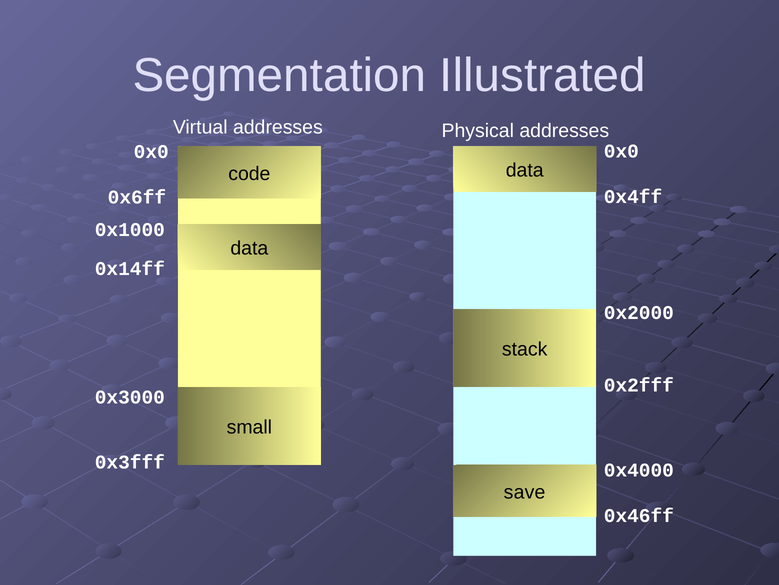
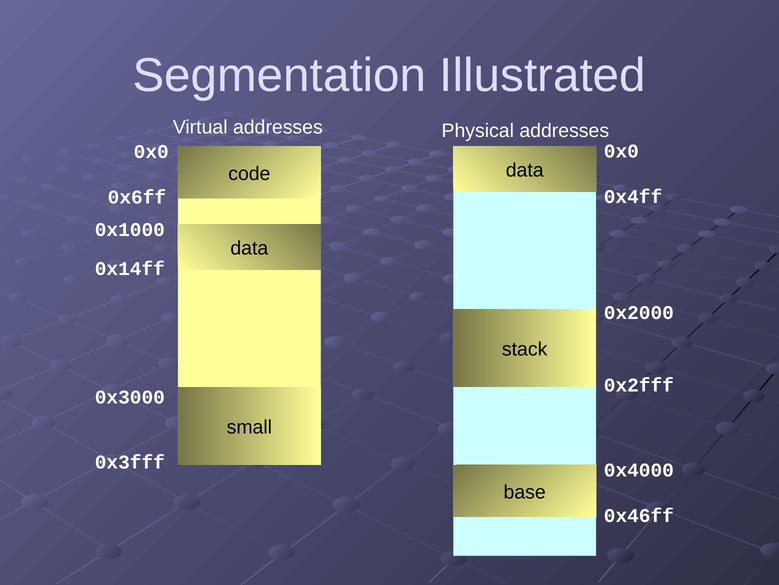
save: save -> base (525, 492)
